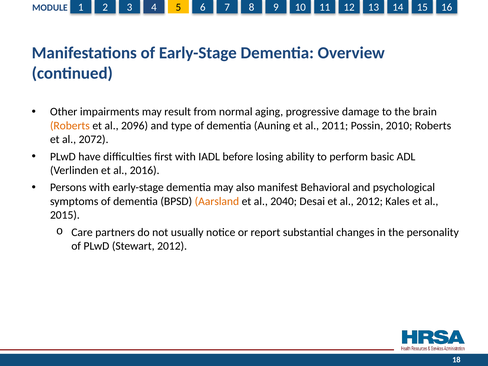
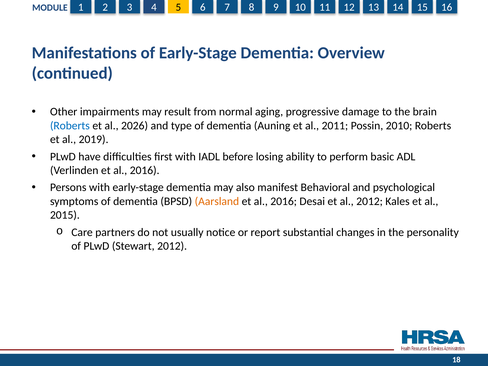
Roberts colour: orange -> blue (70, 126)
2096: 2096 -> 2026 (135, 126)
2072: 2072 -> 2019 (94, 140)
2040: 2040 -> 2016 (284, 201)
